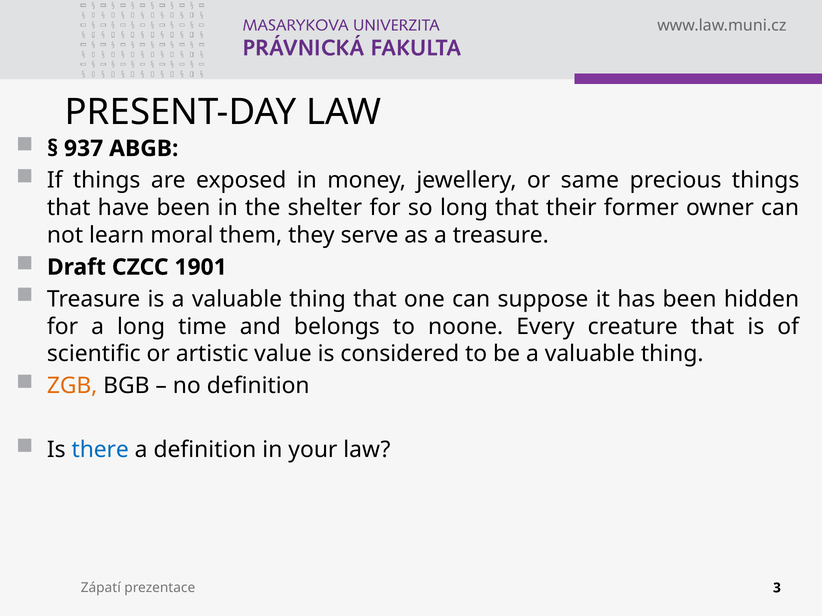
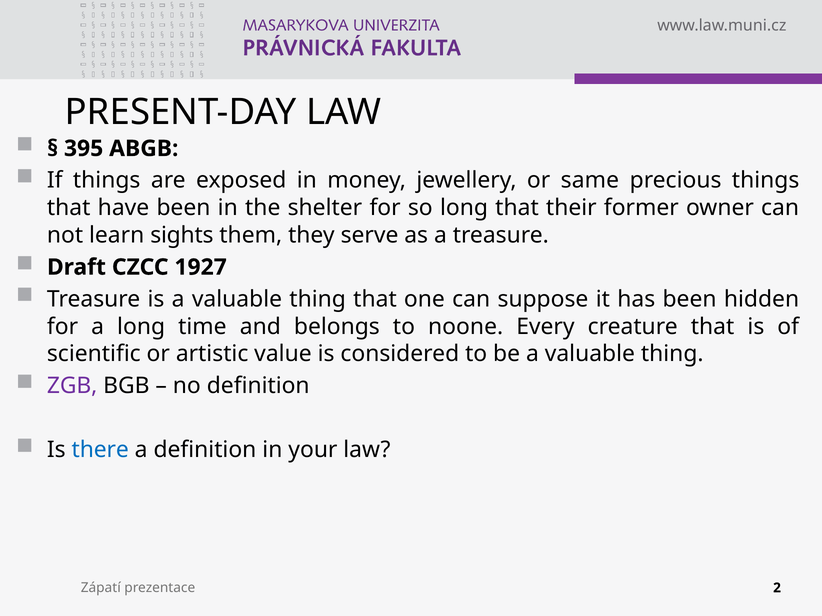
937: 937 -> 395 (84, 149)
moral: moral -> sights (182, 235)
1901: 1901 -> 1927 (201, 267)
ZGB colour: orange -> purple (72, 386)
3: 3 -> 2 (777, 588)
